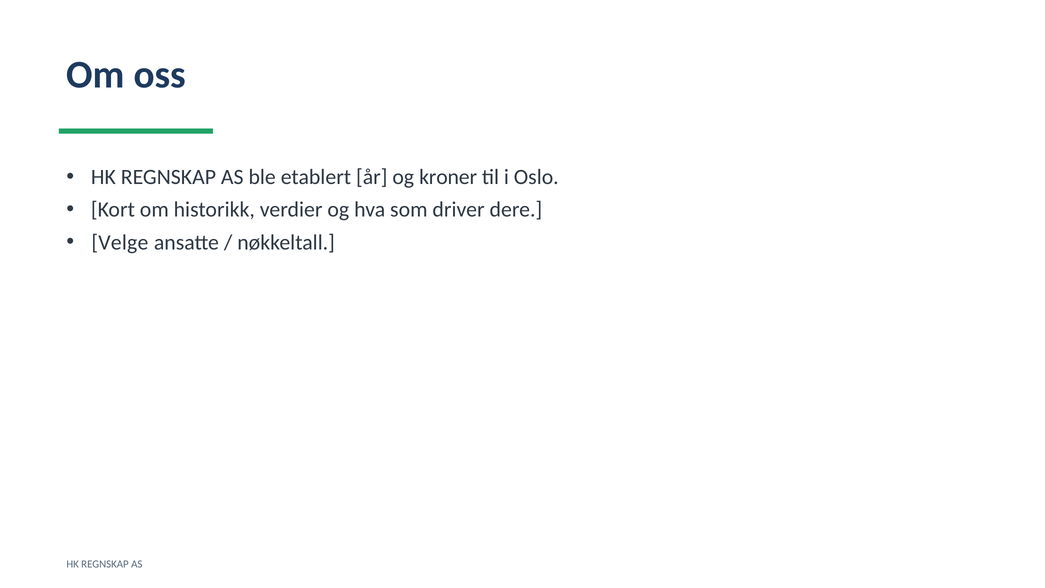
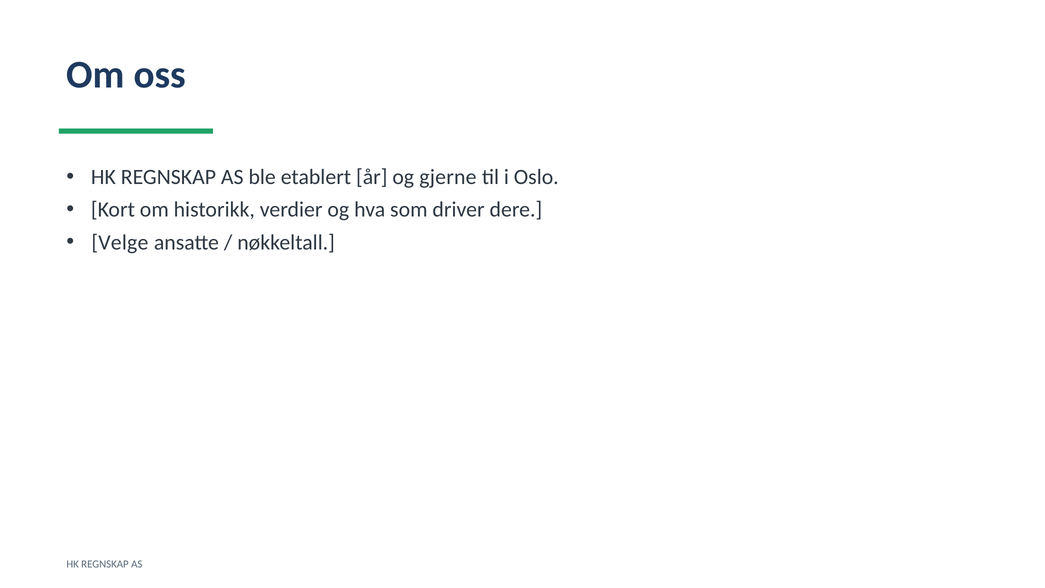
kroner: kroner -> gjerne (448, 177)
